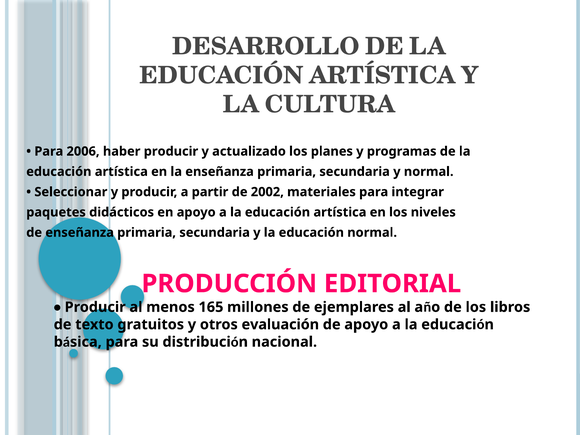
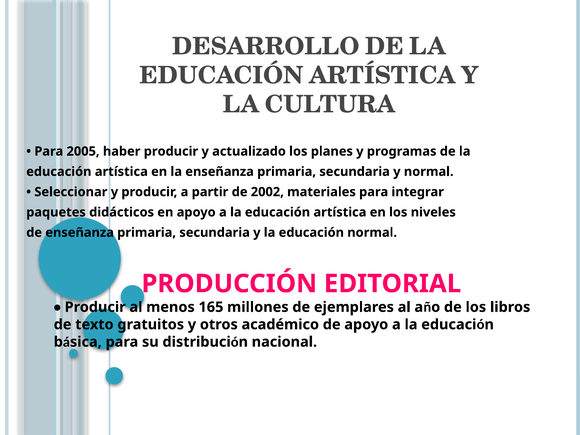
2006: 2006 -> 2005 (83, 151)
evaluación: evaluación -> académico (280, 325)
